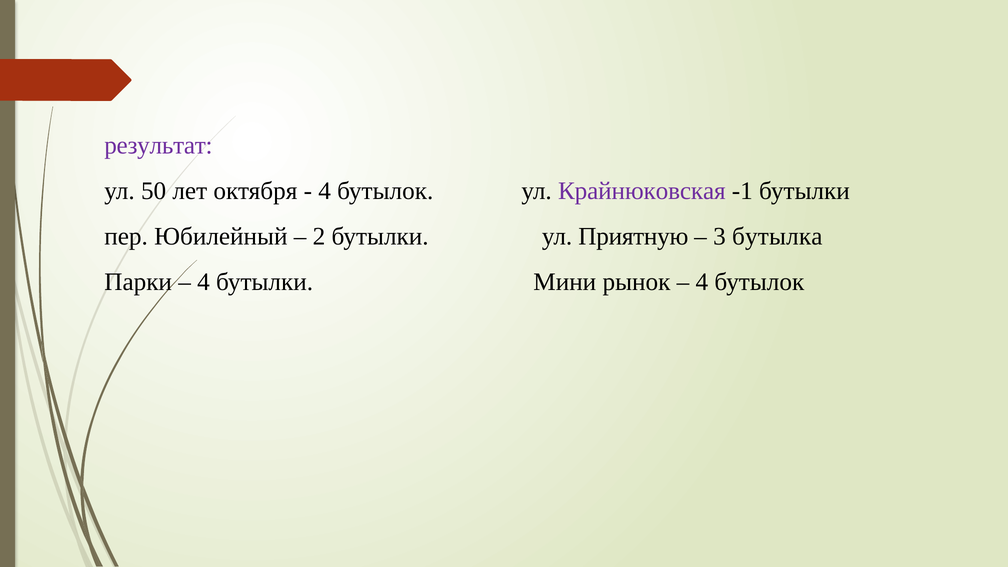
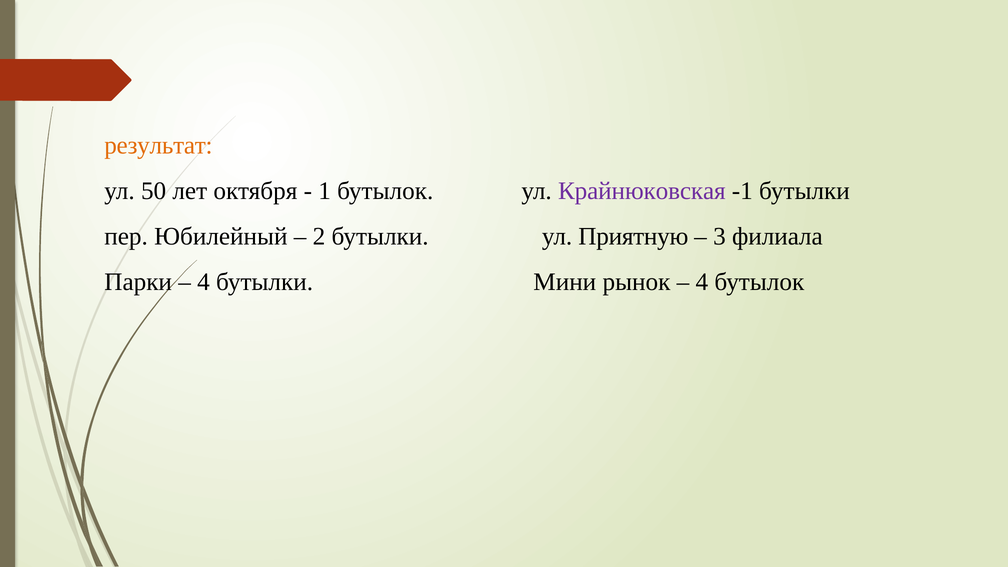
результат colour: purple -> orange (158, 146)
4: 4 -> 1 (325, 191)
бутылка: бутылка -> филиала (777, 236)
